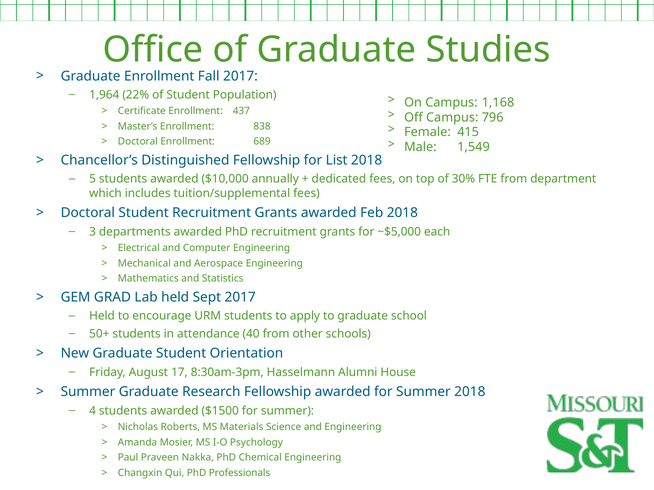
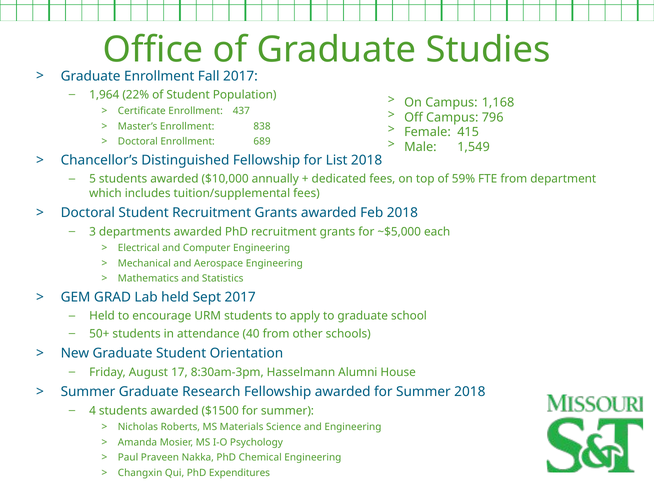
30%: 30% -> 59% (463, 179)
Professionals: Professionals -> Expenditures (239, 473)
